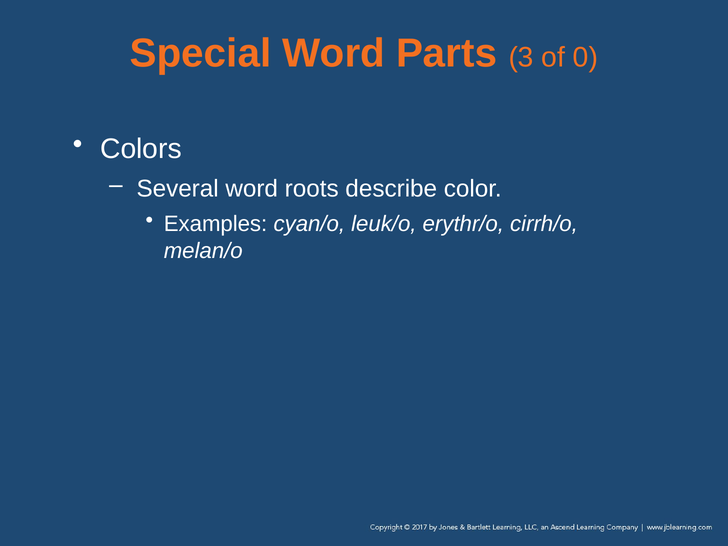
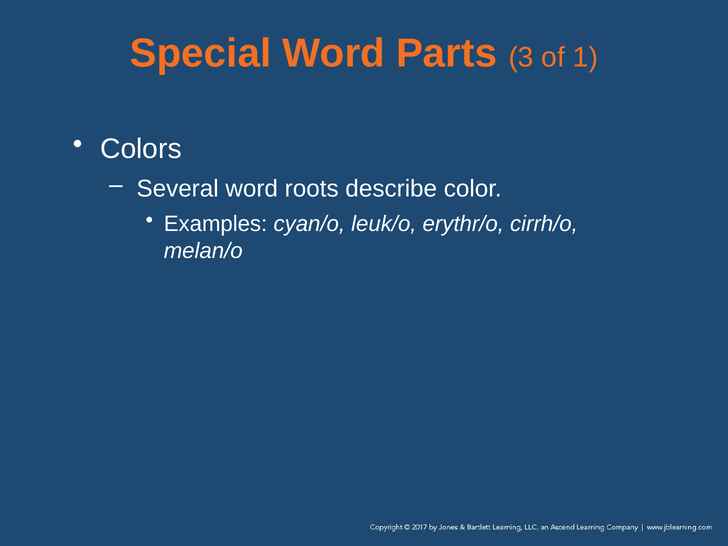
0: 0 -> 1 (585, 58)
